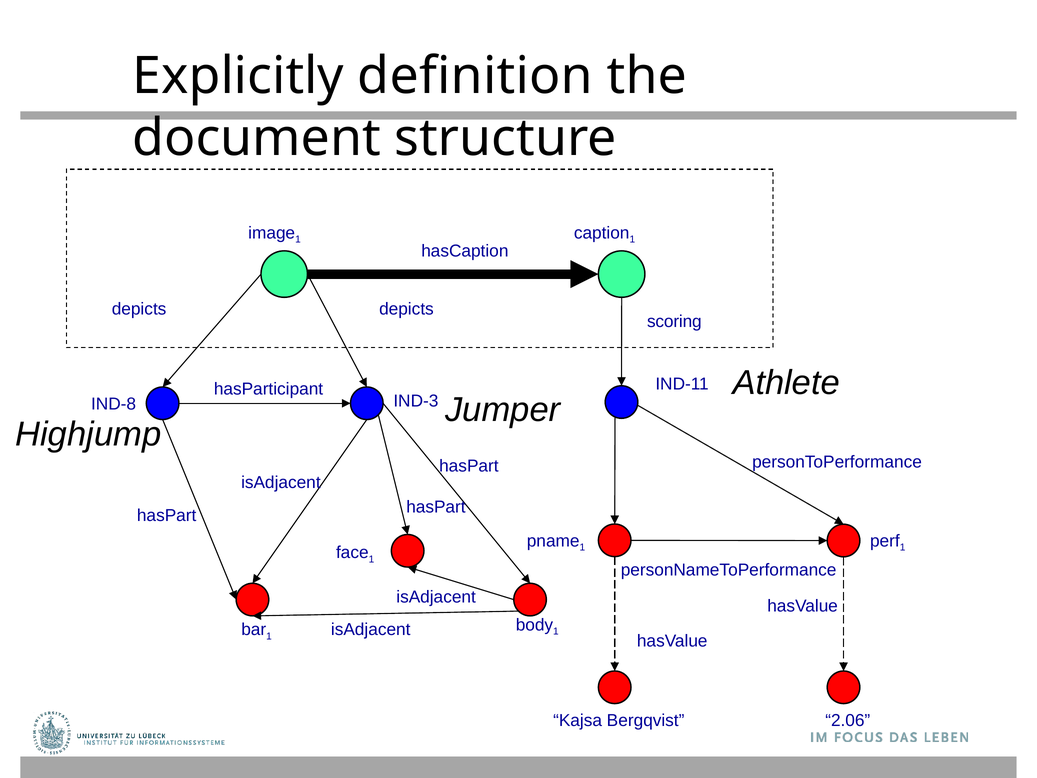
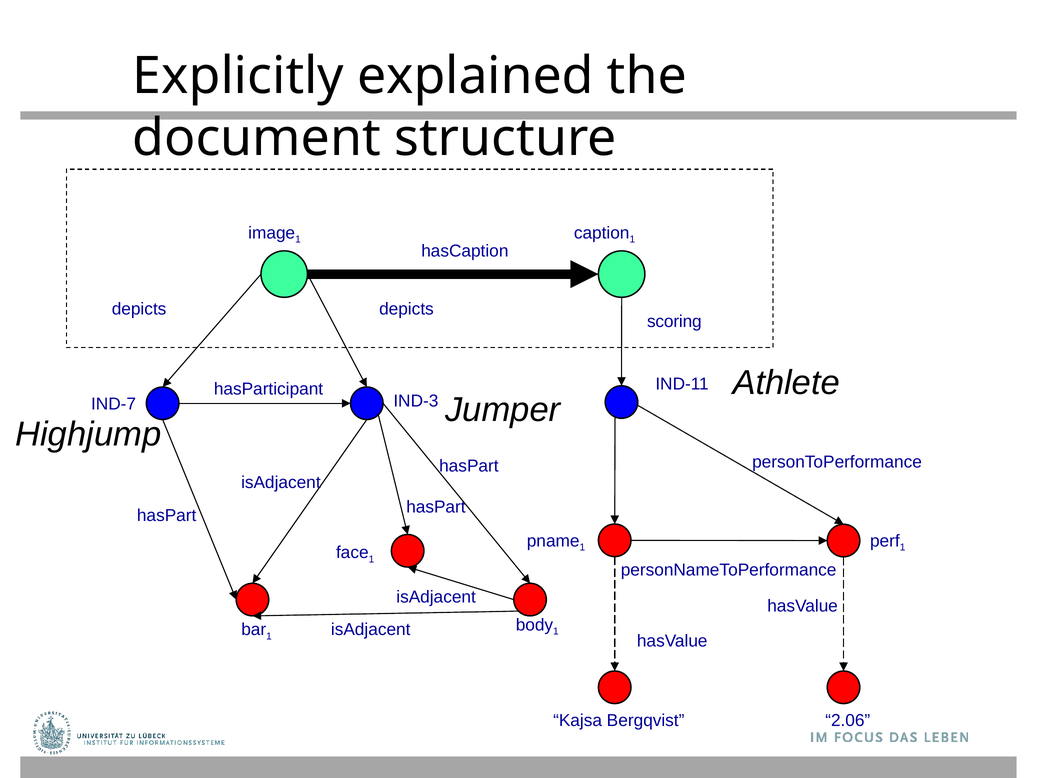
definition: definition -> explained (475, 76)
IND-8: IND-8 -> IND-7 (114, 404)
